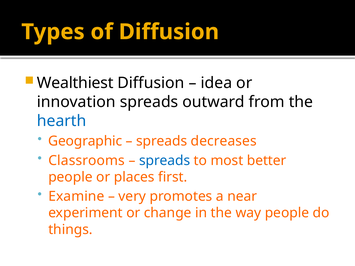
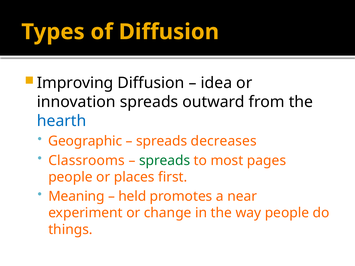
Wealthiest: Wealthiest -> Improving (75, 83)
spreads colour: blue -> green (165, 161)
better: better -> pages (267, 161)
Examine: Examine -> Meaning (76, 197)
very: very -> held (132, 197)
